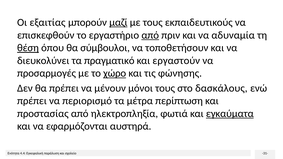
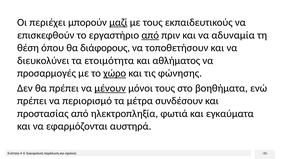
εξαιτίας: εξαιτίας -> περιέχει (48, 22)
θέση underline: present -> none (28, 48)
σύμβουλοι: σύμβουλοι -> διάφορους (105, 48)
πραγματικό: πραγματικό -> ετοιμότητα (109, 61)
εργαστούν: εργαστούν -> αθλήματος (176, 61)
μένουν underline: none -> present (110, 88)
δασκάλους: δασκάλους -> βοηθήματα (221, 88)
περίπτωση: περίπτωση -> συνδέσουν (179, 101)
εγκαύματα underline: present -> none (230, 114)
